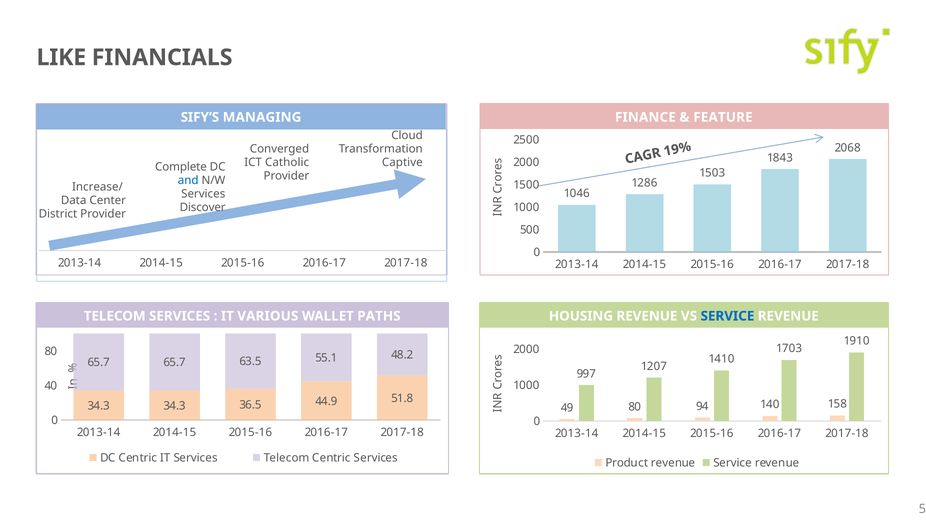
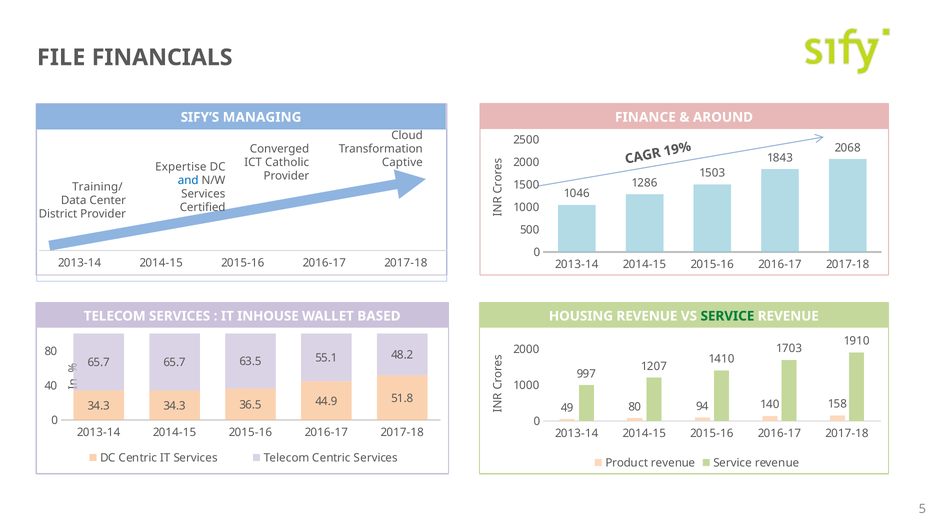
LIKE: LIKE -> FILE (61, 57)
FEATURE: FEATURE -> AROUND (723, 117)
Complete: Complete -> Expertise (181, 167)
Increase/: Increase/ -> Training/ (97, 187)
Discover: Discover -> Certified (203, 207)
VARIOUS: VARIOUS -> INHOUSE (268, 316)
PATHS: PATHS -> BASED (379, 316)
SERVICE colour: blue -> green (727, 316)
